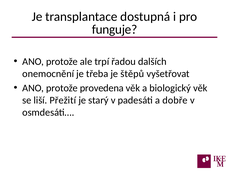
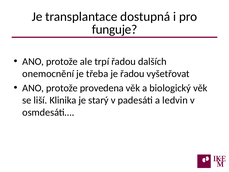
je štěpů: štěpů -> řadou (132, 74)
Přežití: Přežití -> Klinika (63, 100)
dobře: dobře -> ledvin (175, 100)
